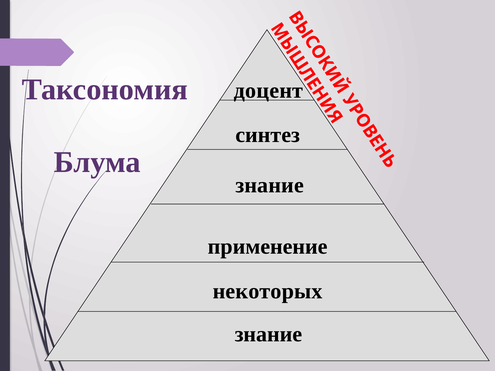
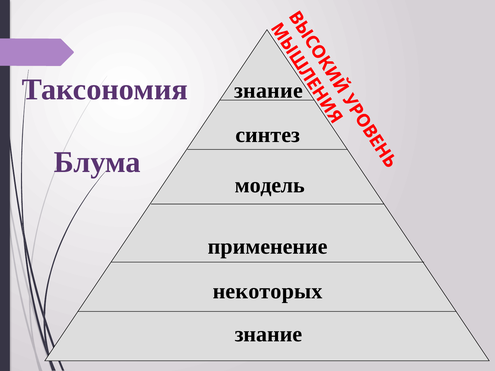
доцент: доцент -> знание (268, 91)
знание: знание -> модель (270, 185)
